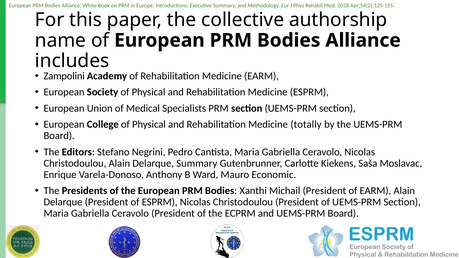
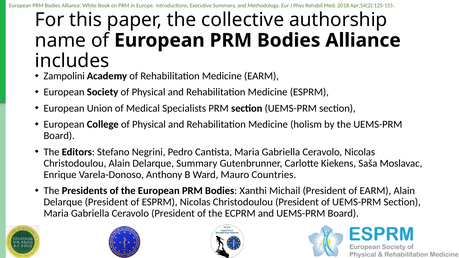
totally: totally -> holism (306, 124)
Economic: Economic -> Countries (274, 175)
